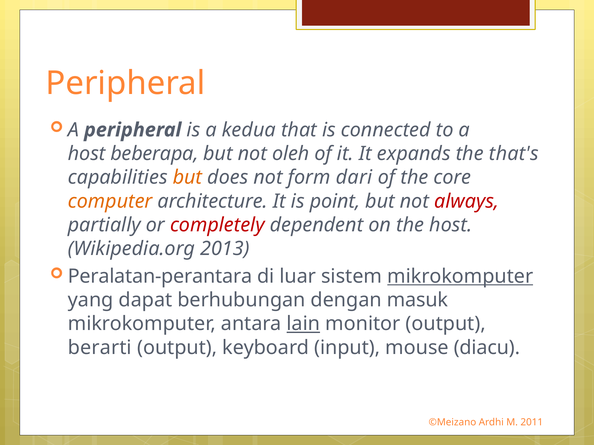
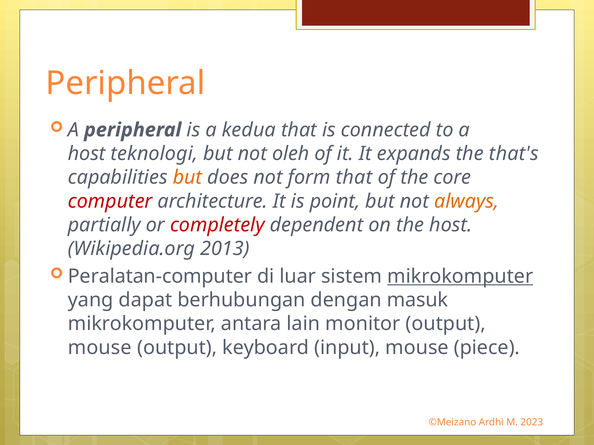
beberapa: beberapa -> teknologi (154, 154)
form dari: dari -> that (354, 178)
computer colour: orange -> red (110, 201)
always colour: red -> orange (467, 201)
Peralatan-perantara: Peralatan-perantara -> Peralatan-computer (160, 277)
lain underline: present -> none (303, 324)
berarti: berarti -> mouse (100, 348)
diacu: diacu -> piece (487, 348)
2011: 2011 -> 2023 (532, 423)
